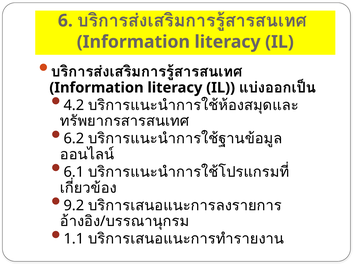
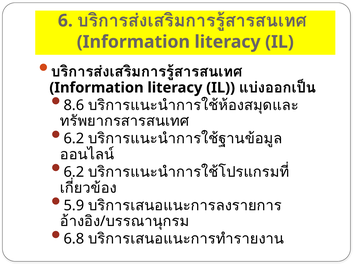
4.2: 4.2 -> 8.6 (74, 105)
6.1: 6.1 -> 6.2 (74, 172)
9.2: 9.2 -> 5.9 (74, 205)
1.1: 1.1 -> 6.8 (74, 239)
